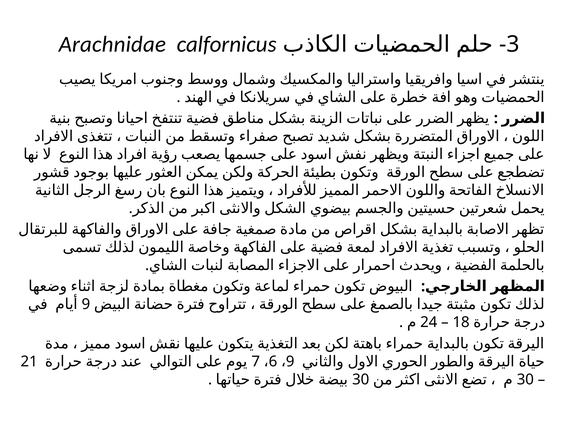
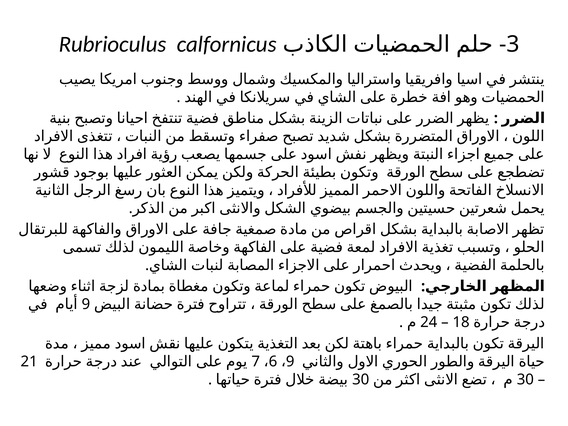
Arachnidae: Arachnidae -> Rubrioculus (113, 44)
